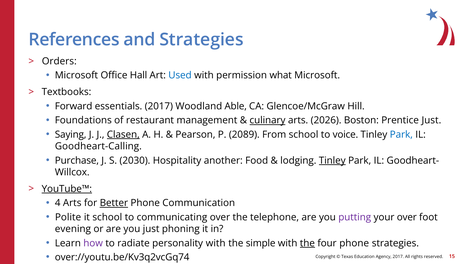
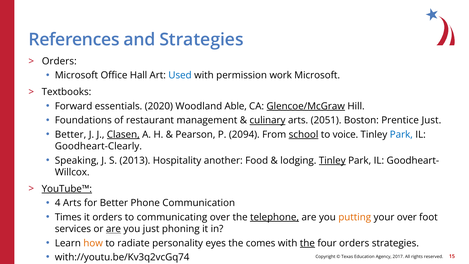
what: what -> work (281, 75)
essentials 2017: 2017 -> 2020 (159, 106)
Glencoe/McGraw underline: none -> present (306, 106)
2026: 2026 -> 2051 (326, 120)
Saying: Saying -> Better (71, 134)
2089: 2089 -> 2094 (244, 134)
school underline: none -> present (304, 134)
Goodheart-Calling: Goodheart-Calling -> Goodheart-Clearly (98, 146)
Purchase: Purchase -> Speaking (77, 160)
2030: 2030 -> 2013 (135, 160)
Better underline: present -> none (114, 203)
Polite: Polite -> Times (68, 217)
it school: school -> orders (107, 217)
telephone underline: none -> present (275, 217)
putting colour: purple -> orange (355, 217)
evening: evening -> services (73, 229)
are underline: none -> present (113, 229)
how colour: purple -> orange (93, 243)
personality with: with -> eyes (216, 243)
simple: simple -> comes (261, 243)
four phone: phone -> orders (354, 243)
over://youtu.be/Kv3q2vcGq74: over://youtu.be/Kv3q2vcGq74 -> with://youtu.be/Kv3q2vcGq74 (122, 257)
